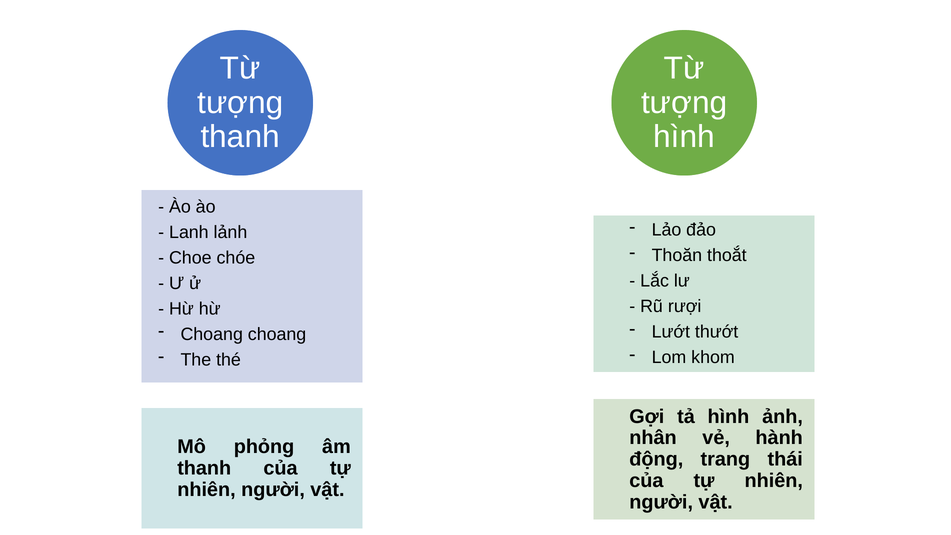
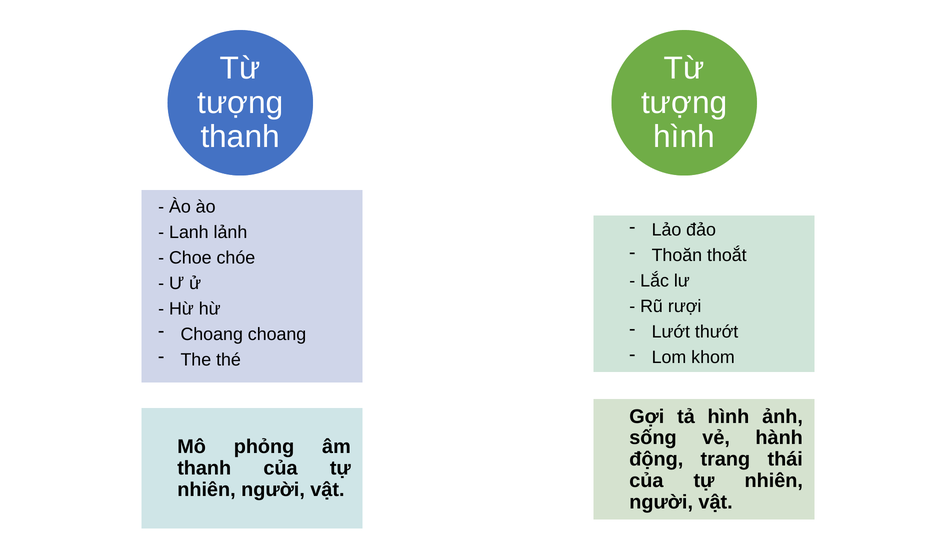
nhân: nhân -> sống (653, 438)
